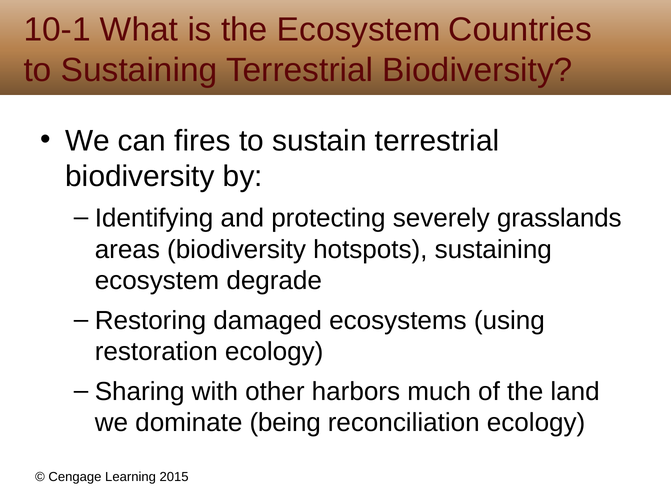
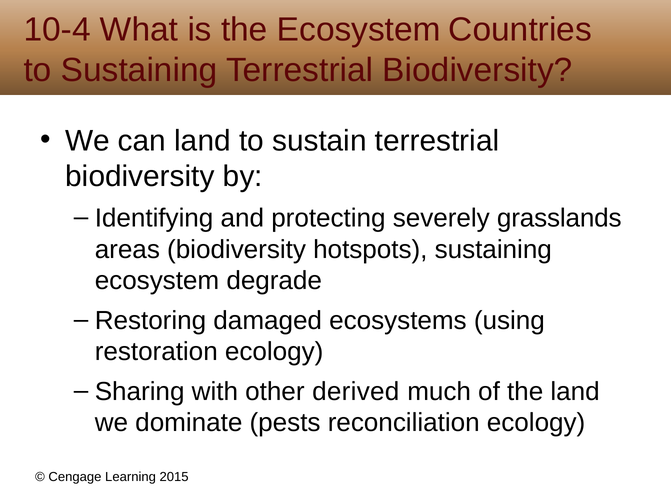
10-1: 10-1 -> 10-4 (57, 30)
can fires: fires -> land (203, 141)
harbors: harbors -> derived (356, 392)
being: being -> pests (285, 423)
